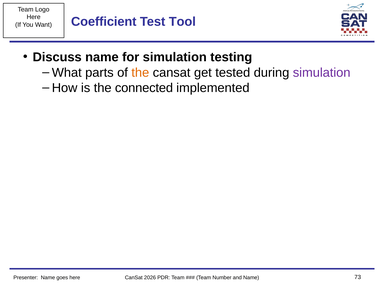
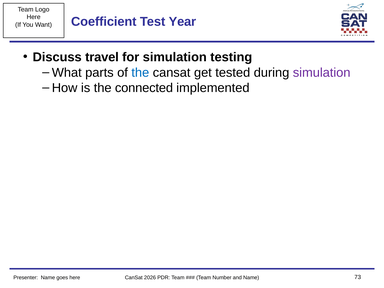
Tool: Tool -> Year (182, 22)
Discuss name: name -> travel (102, 57)
the colour: orange -> blue (140, 73)
